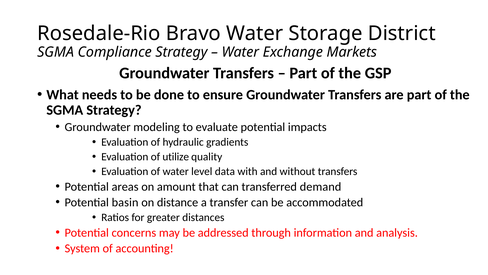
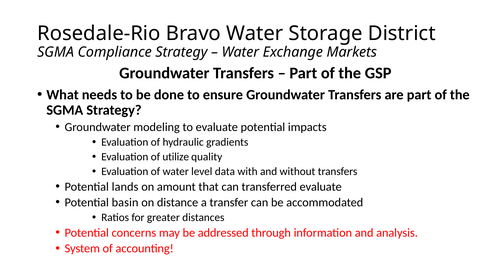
areas: areas -> lands (125, 186)
transferred demand: demand -> evaluate (321, 186)
